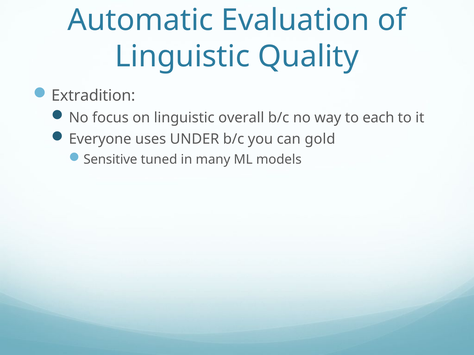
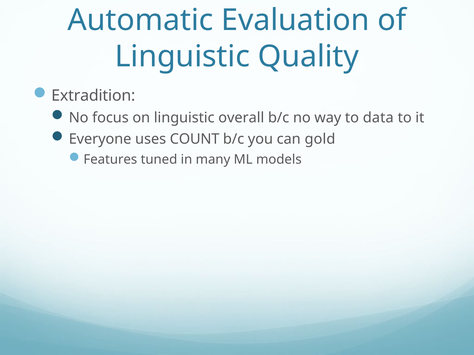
each: each -> data (378, 118)
UNDER: UNDER -> COUNT (195, 139)
Sensitive: Sensitive -> Features (110, 160)
